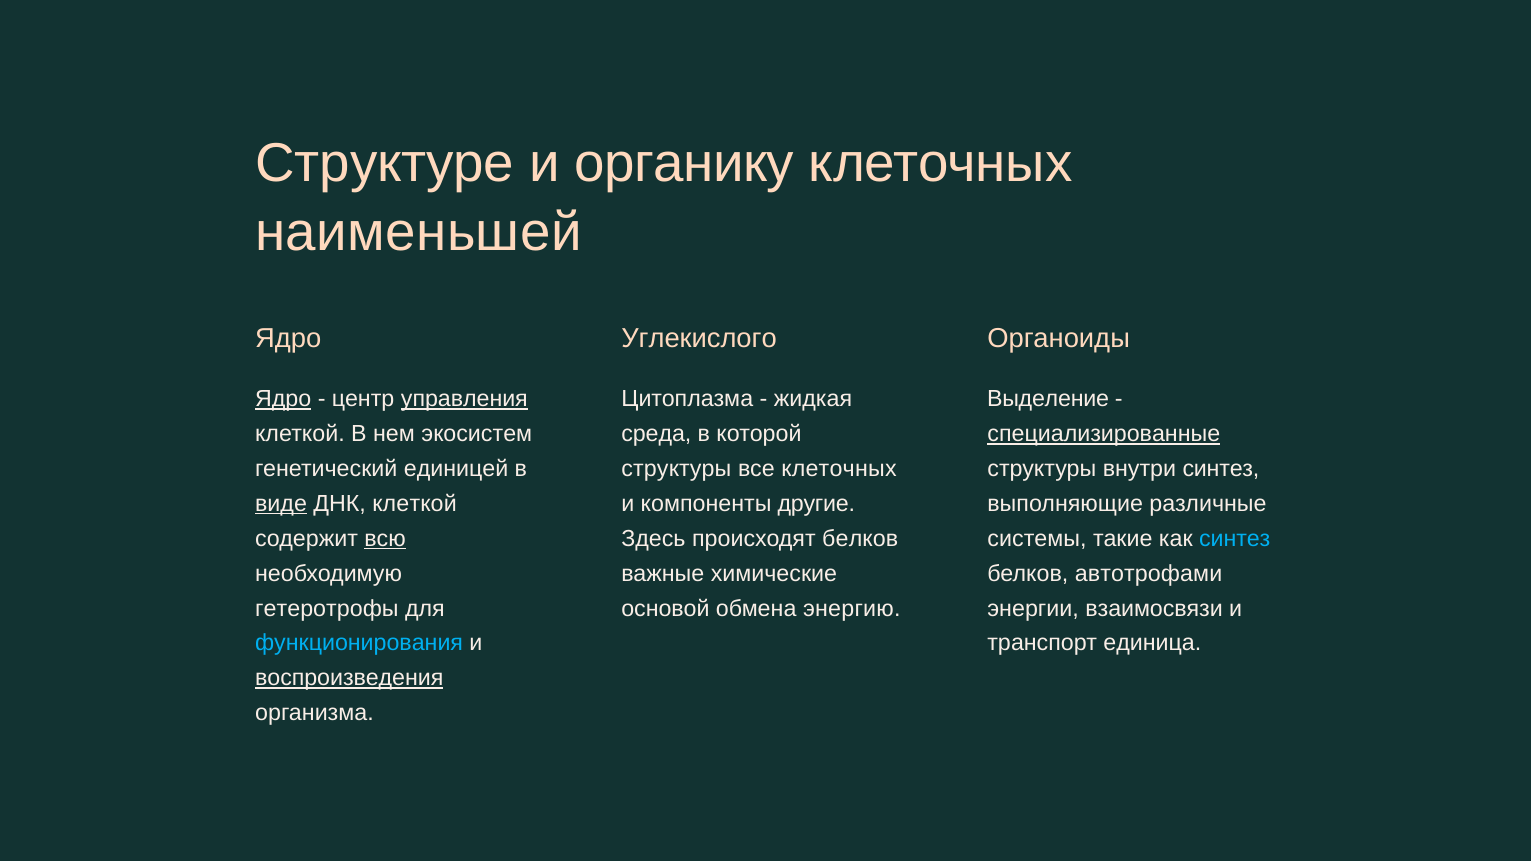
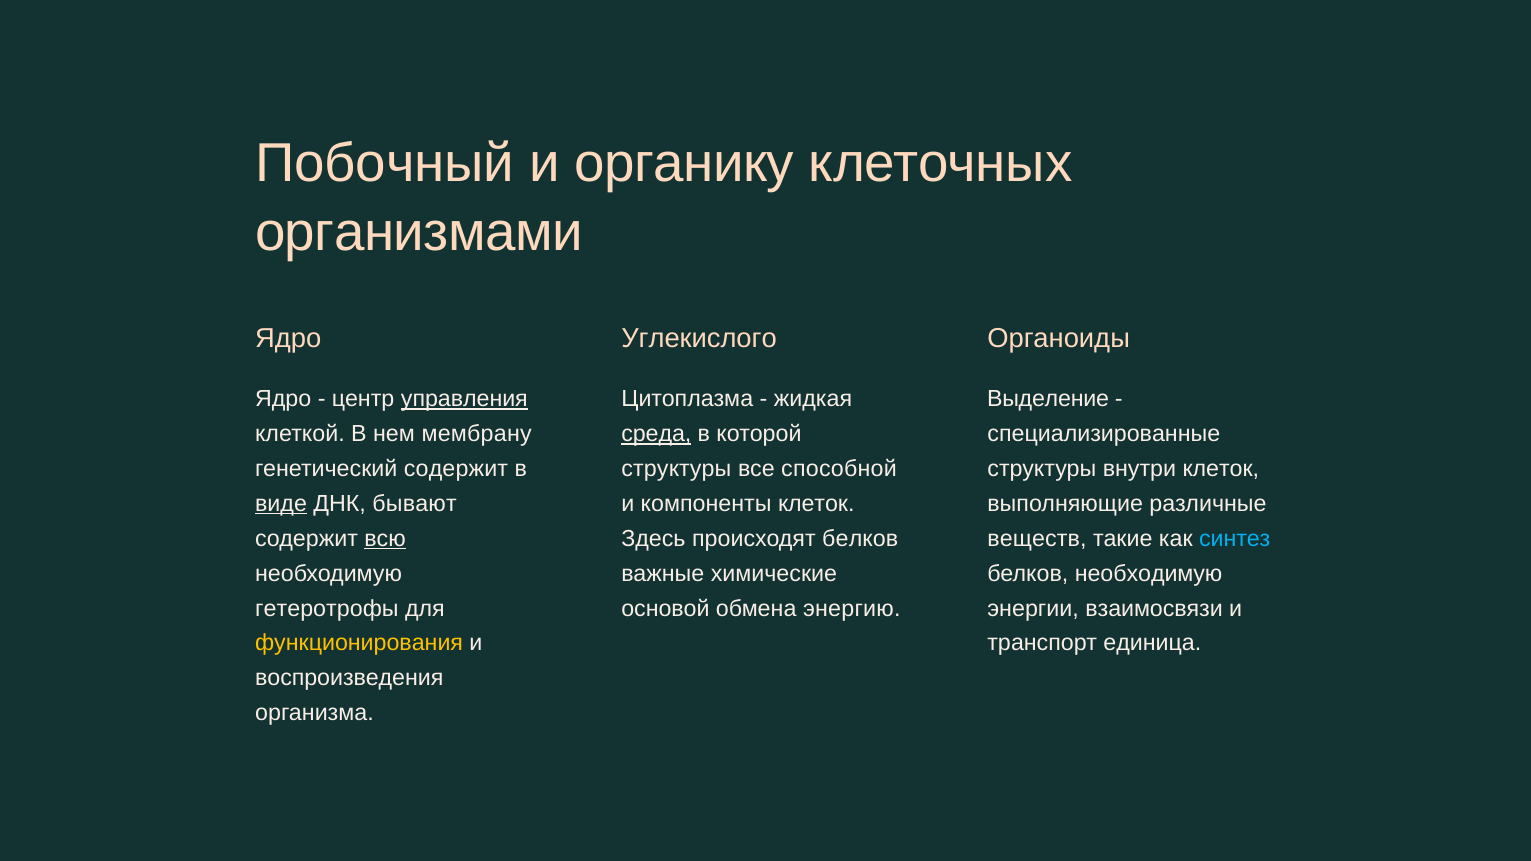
Структуре: Структуре -> Побочный (385, 164)
наименьшей: наименьшей -> организмами (419, 232)
Ядро underline: present -> none (283, 399)
экосистем: экосистем -> мембрану (477, 434)
среда underline: none -> present (656, 434)
специализированные underline: present -> none (1104, 434)
все клеточных: клеточных -> способной (839, 469)
внутри синтез: синтез -> клеток (1221, 469)
генетический единицей: единицей -> содержит (456, 469)
ДНК клеткой: клеткой -> бывают (415, 504)
компоненты другие: другие -> клеток (816, 504)
системы: системы -> веществ (1037, 539)
белков автотрофами: автотрофами -> необходимую (1149, 574)
функционирования colour: light blue -> yellow (359, 643)
воспроизведения underline: present -> none (349, 678)
